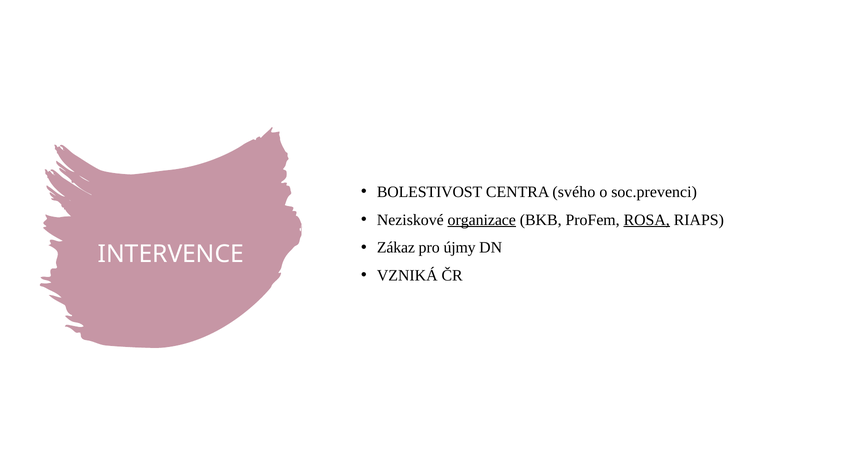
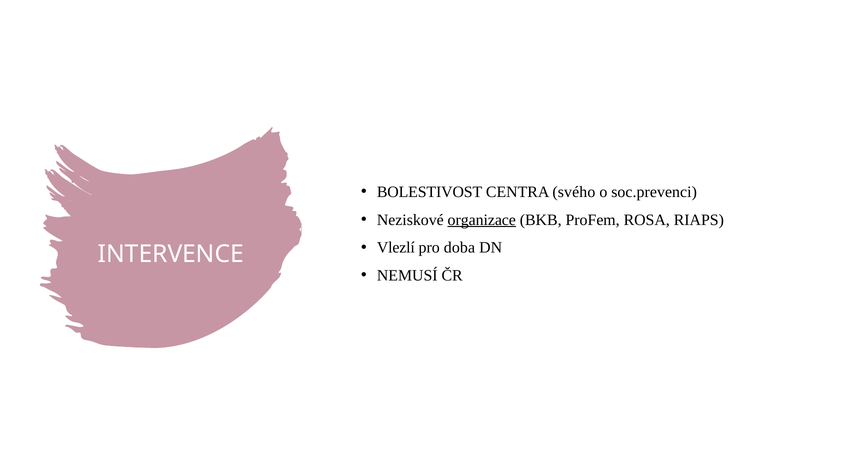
ROSA underline: present -> none (647, 220)
Zákaz: Zákaz -> Vlezlí (396, 248)
újmy: újmy -> doba (459, 248)
VZNIKÁ: VZNIKÁ -> NEMUSÍ (407, 276)
